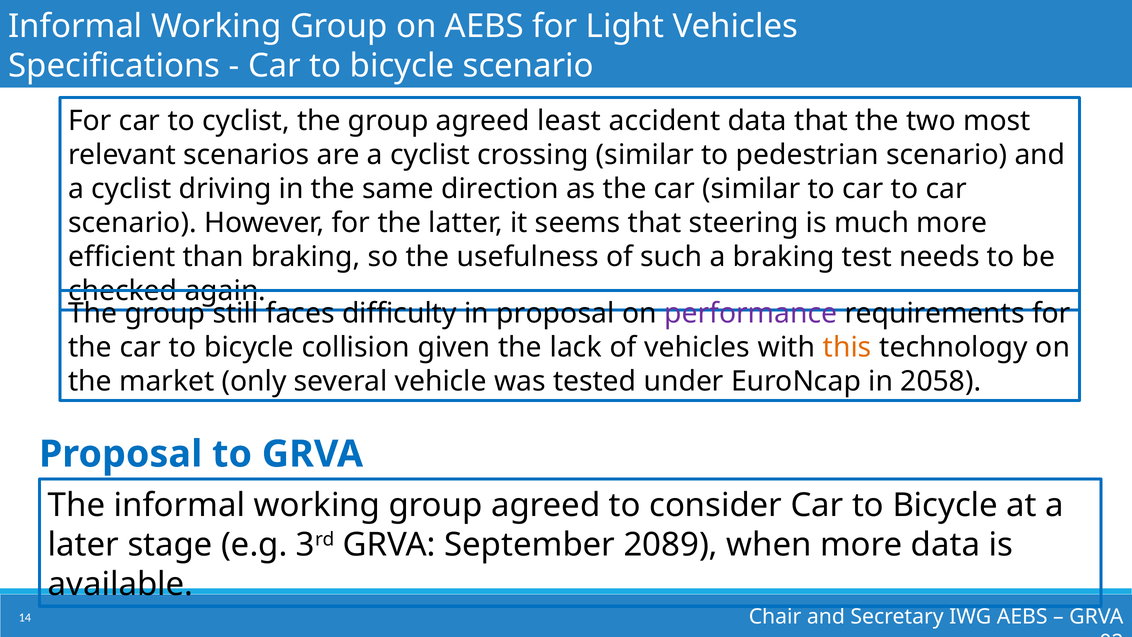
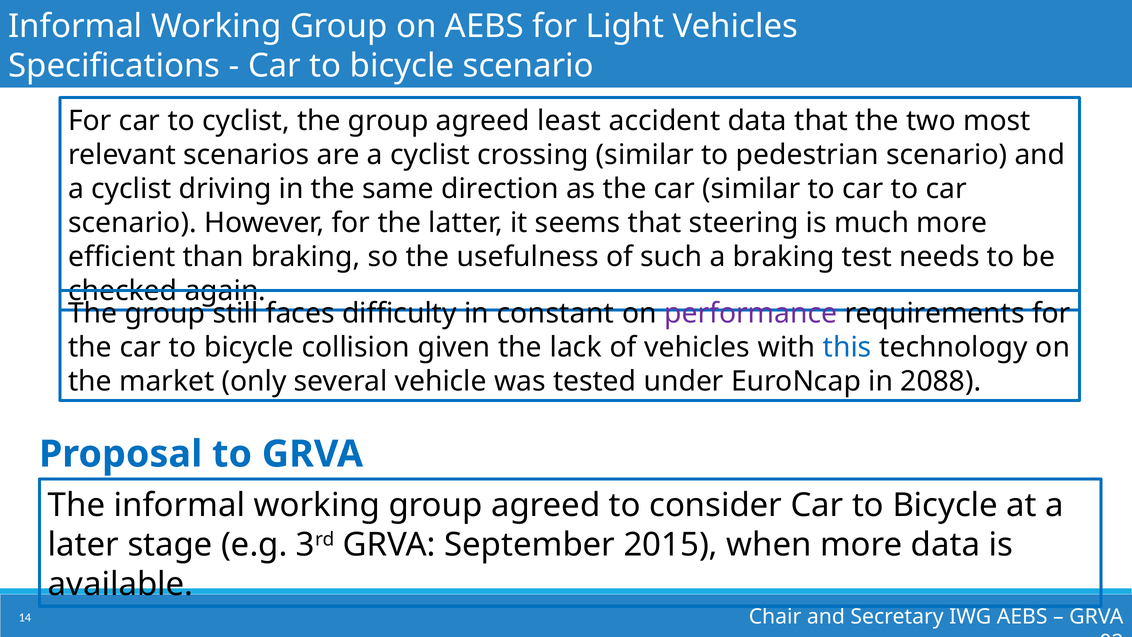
in proposal: proposal -> constant (555, 313)
this colour: orange -> blue (847, 347)
2058: 2058 -> 2088 (941, 381)
2089: 2089 -> 2015 (671, 545)
